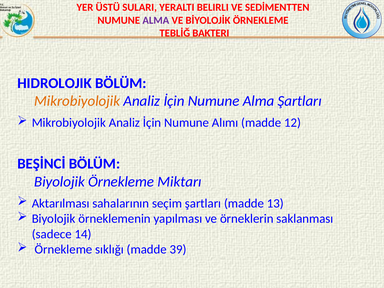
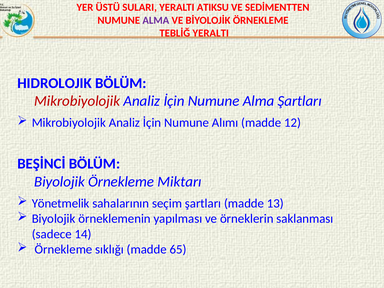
BELIRLI: BELIRLI -> ATIKSU (213, 7)
TEBLİĞ BAKTERI: BAKTERI -> YERALTI (211, 33)
Mikrobiyolojik colour: orange -> red (77, 101)
Aktarılması: Aktarılması -> Yönetmelik (61, 203)
39: 39 -> 65 (178, 249)
